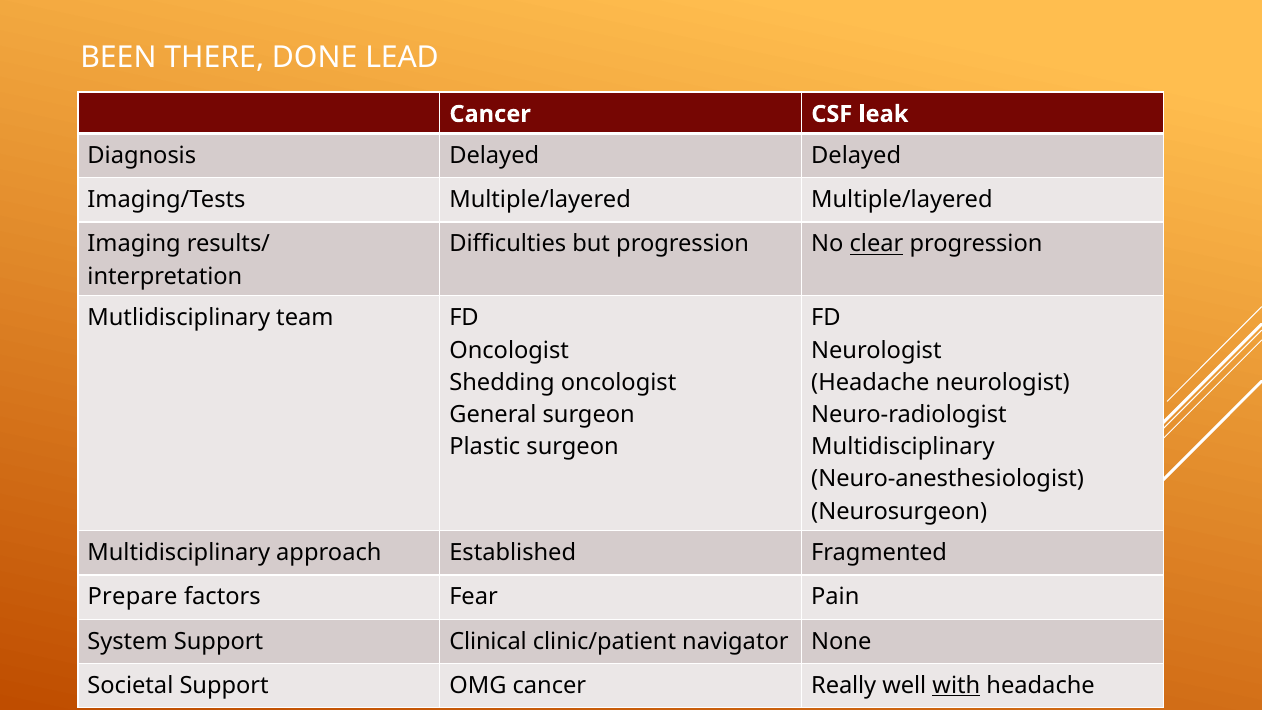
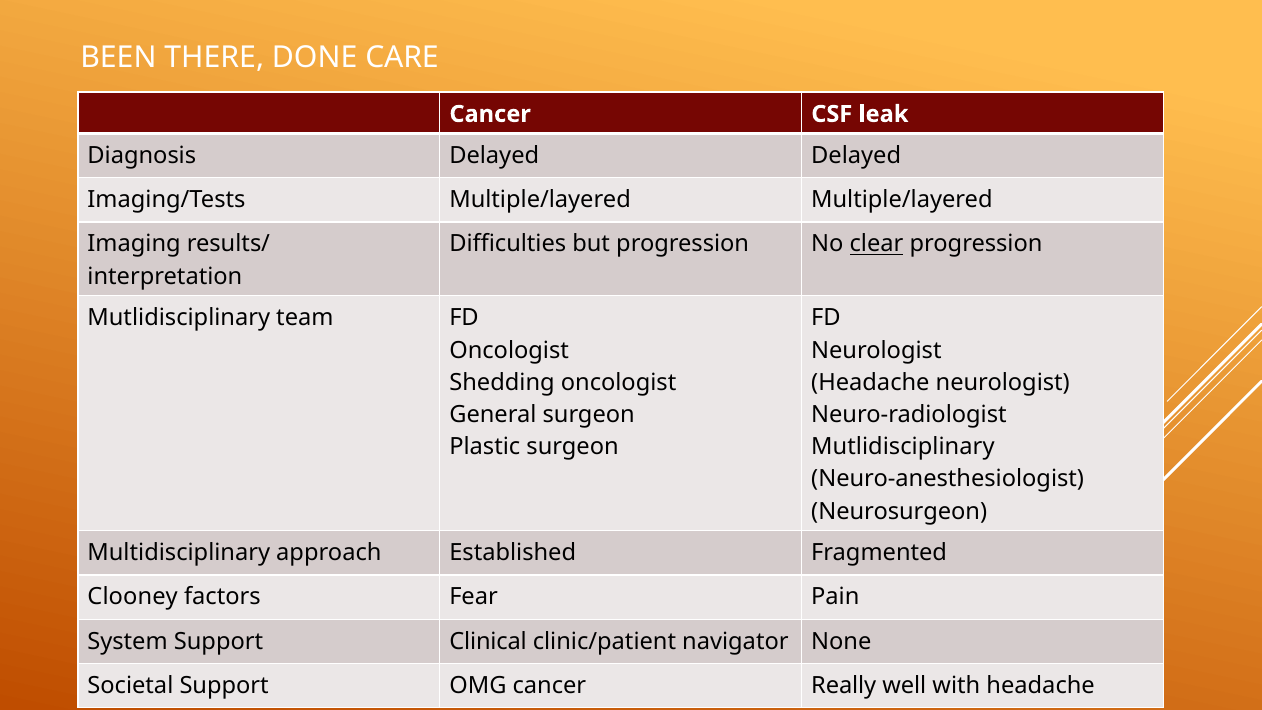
LEAD: LEAD -> CARE (402, 58)
Multidisciplinary: Multidisciplinary -> Mutlidisciplinary (903, 447)
Prepare: Prepare -> Clooney (133, 597)
with underline: present -> none (956, 685)
